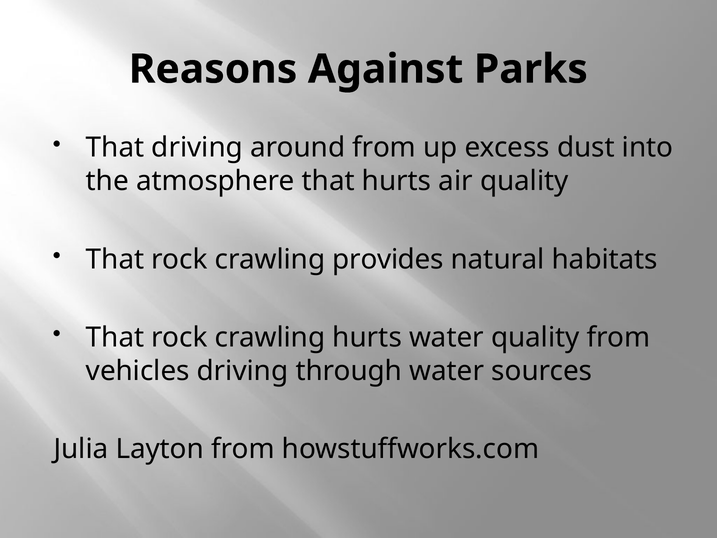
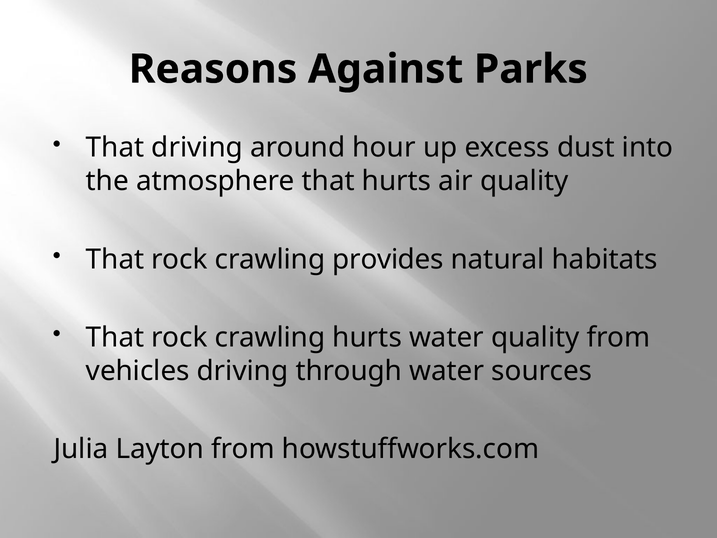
around from: from -> hour (384, 148)
